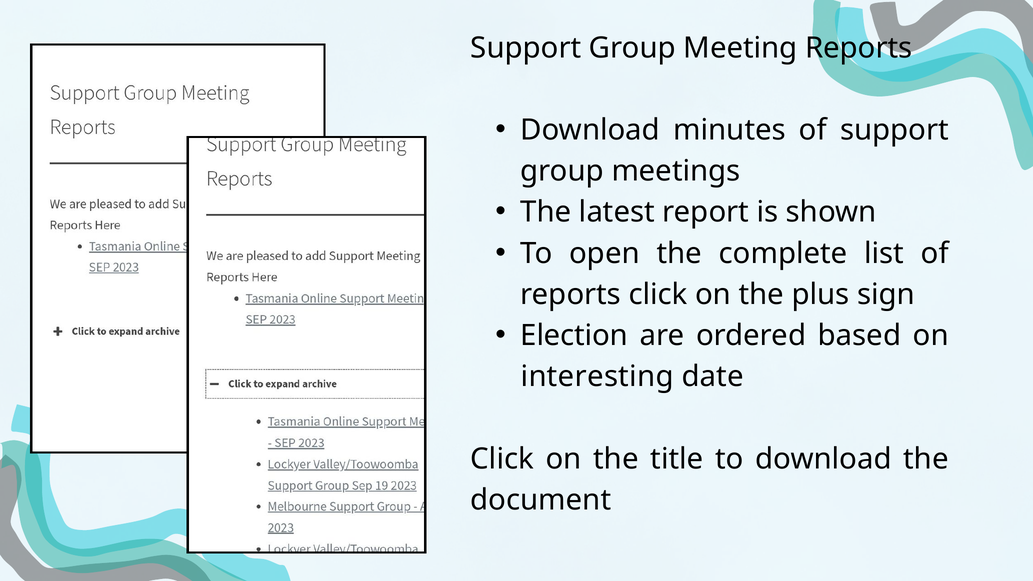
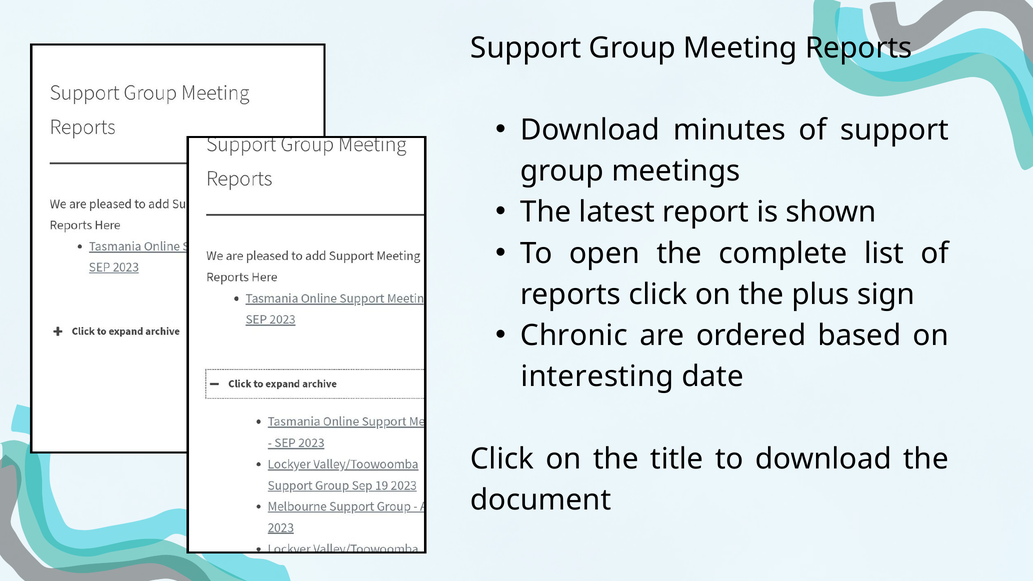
Election: Election -> Chronic (574, 336)
